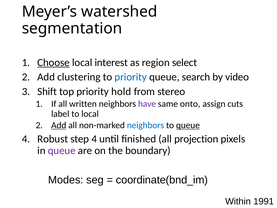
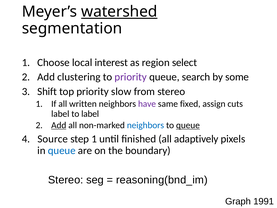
watershed underline: none -> present (119, 12)
Choose underline: present -> none (54, 62)
priority colour: blue -> purple (131, 77)
video: video -> some (237, 77)
hold: hold -> slow (121, 91)
onto: onto -> fixed (190, 104)
to local: local -> label (90, 114)
Robust: Robust -> Source (53, 139)
step 4: 4 -> 1 (94, 139)
projection: projection -> adaptively (196, 139)
queue colour: purple -> blue (62, 150)
Modes: Modes -> Stereo (66, 180)
coordinate(bnd_im: coordinate(bnd_im -> reasoning(bnd_im (162, 180)
Within: Within -> Graph (238, 201)
